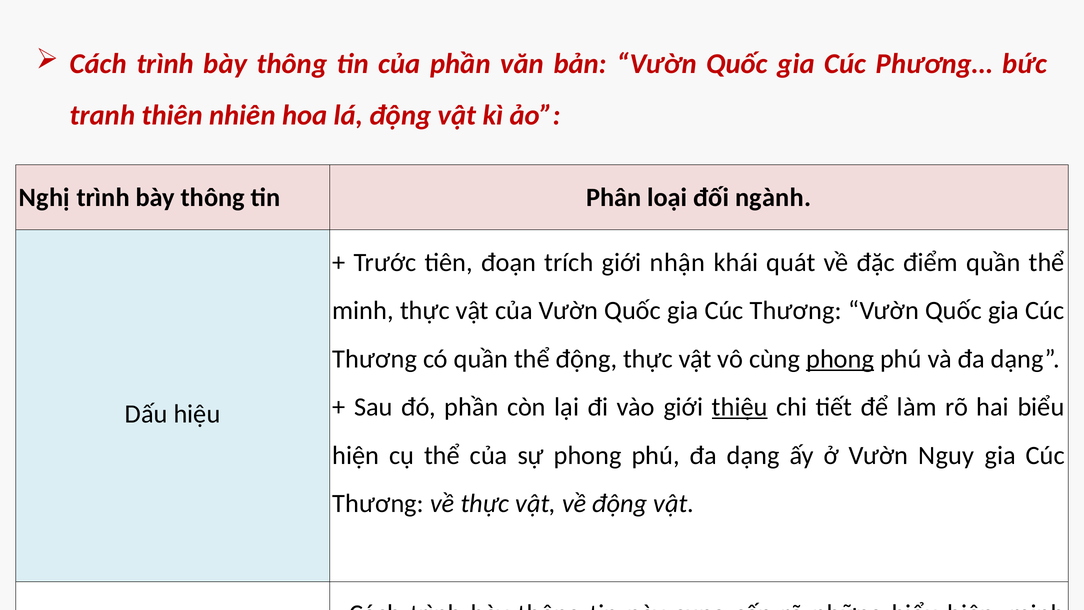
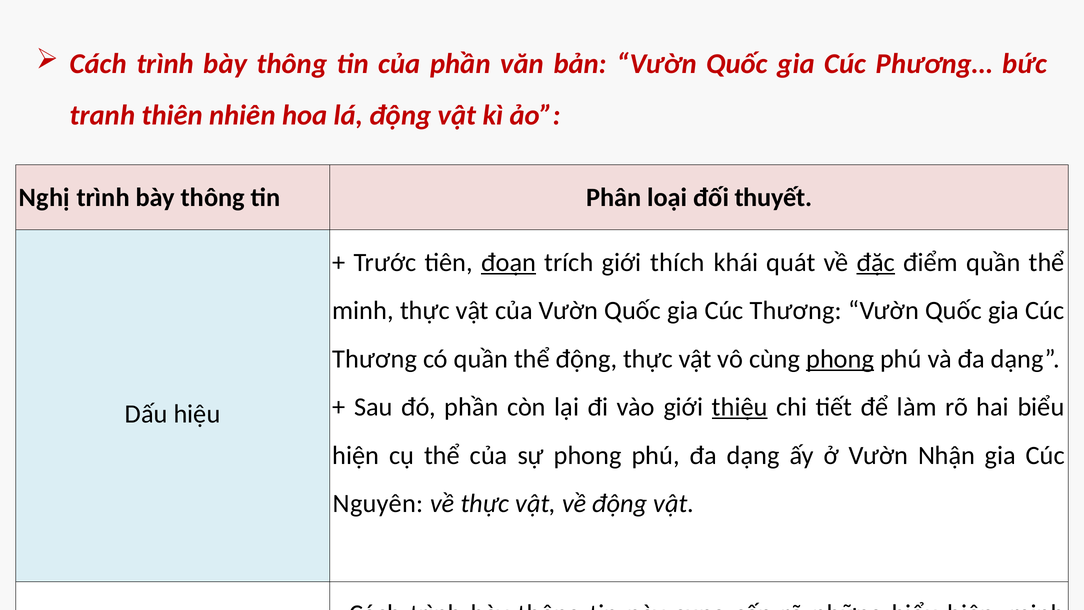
đối ngành: ngành -> thuyết (773, 198)
đoạn underline: none -> present (509, 262)
nhận: nhận -> thích (677, 262)
đặc underline: none -> present (876, 262)
Nguy: Nguy -> Nhận (946, 455)
Thương: Thương -> Nguyên (378, 503)
